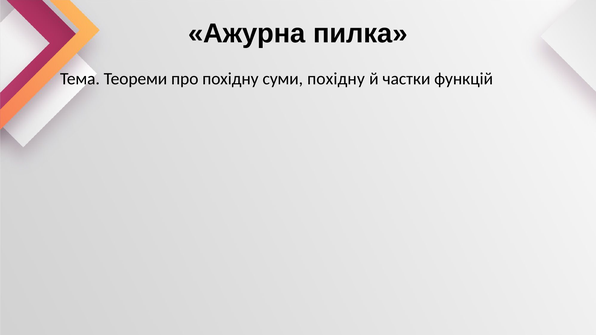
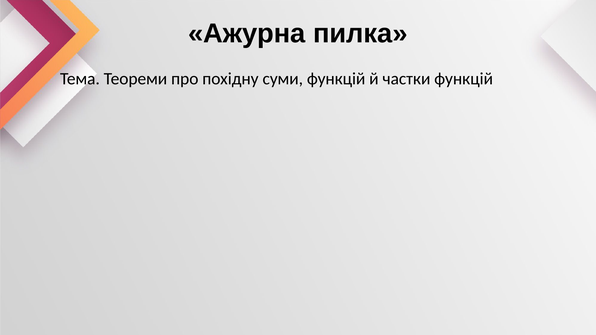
суми похідну: похідну -> функцій (336, 79)
